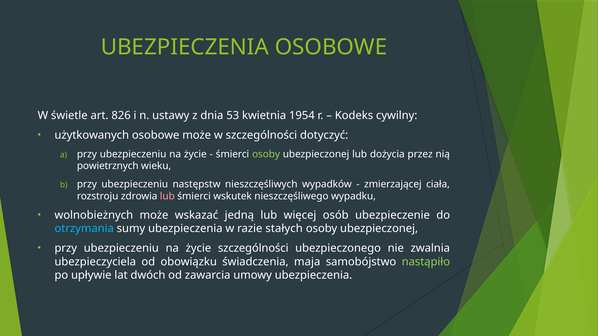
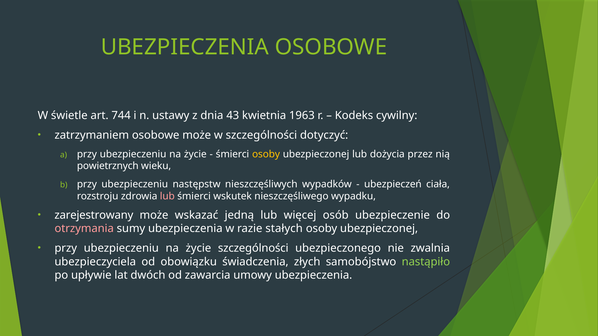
826: 826 -> 744 (121, 116)
53: 53 -> 43 (233, 116)
1954: 1954 -> 1963 (302, 116)
użytkowanych: użytkowanych -> zatrzymaniem (92, 135)
osoby colour: light green -> yellow (266, 154)
zmierzającej: zmierzającej -> ubezpieczeń (393, 184)
wolnobieżnych: wolnobieżnych -> zarejestrowany (94, 215)
otrzymania colour: light blue -> pink (84, 229)
maja: maja -> złych (307, 262)
